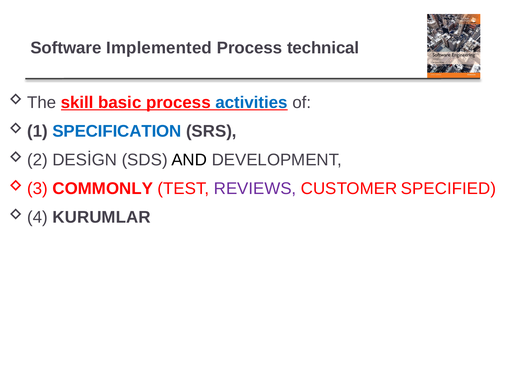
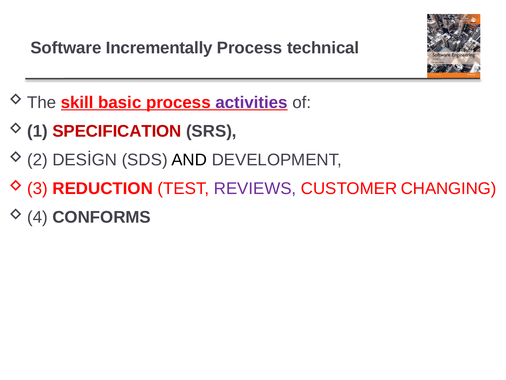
Implemented: Implemented -> Incrementally (159, 48)
activities colour: blue -> purple (251, 102)
SPECIFICATION colour: blue -> red (117, 131)
COMMONLY: COMMONLY -> REDUCTION (103, 188)
SPECIFIED: SPECIFIED -> CHANGING (449, 188)
KURUMLAR: KURUMLAR -> CONFORMS (102, 217)
